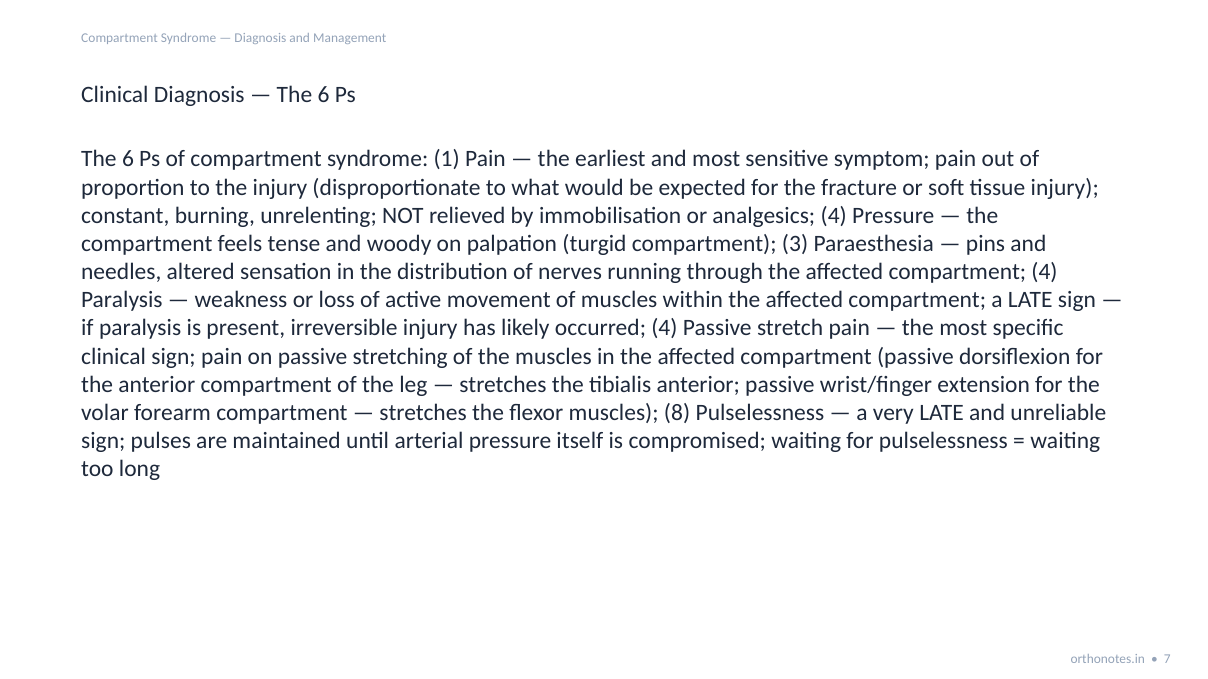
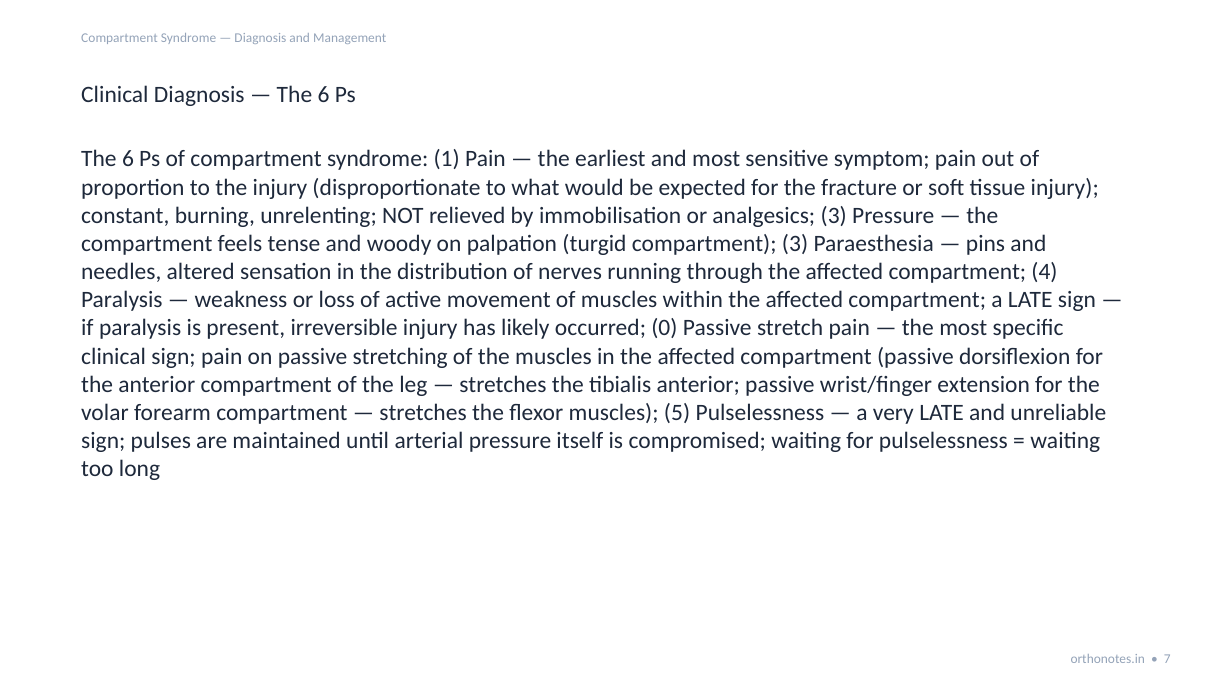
analgesics 4: 4 -> 3 (834, 216)
occurred 4: 4 -> 0 (664, 328)
8: 8 -> 5 (677, 413)
